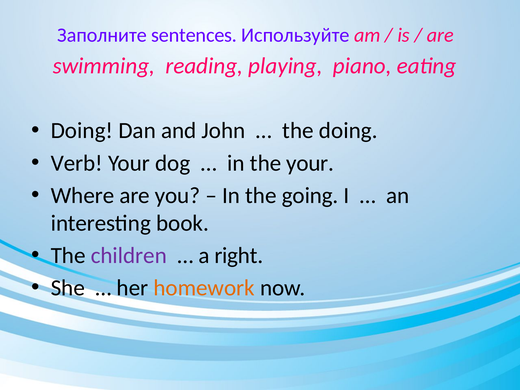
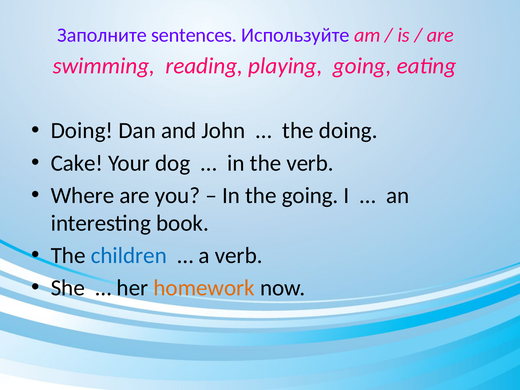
playing piano: piano -> going (362, 66)
Verb: Verb -> Cake (77, 163)
the your: your -> verb (310, 163)
children colour: purple -> blue (129, 256)
a right: right -> verb (239, 256)
